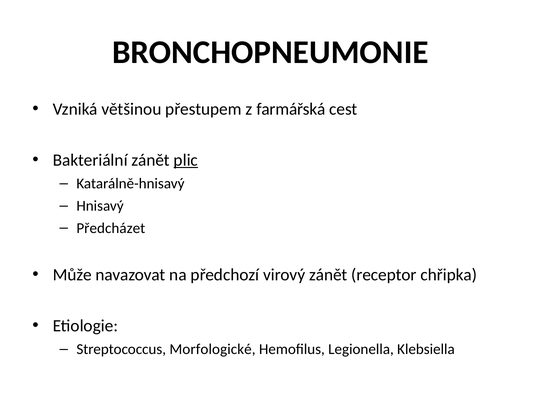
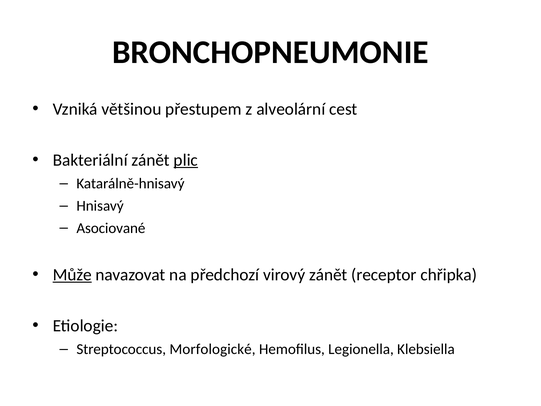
farmářská: farmářská -> alveolární (291, 109)
Předcházet: Předcházet -> Asociované (111, 228)
Může underline: none -> present (72, 275)
